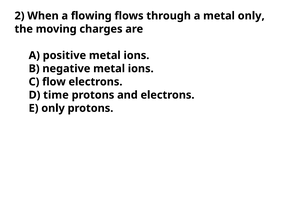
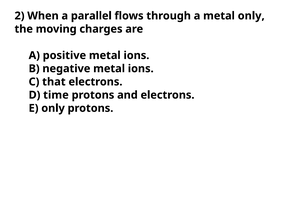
flowing: flowing -> parallel (91, 16)
flow: flow -> that (54, 82)
